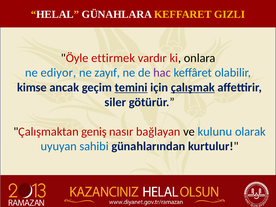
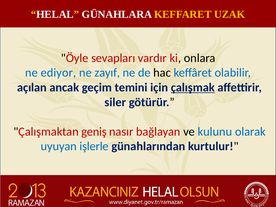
GIZLI: GIZLI -> UZAK (230, 14)
ettirmek: ettirmek -> sevapları (113, 58)
hac colour: purple -> black (162, 73)
kimse: kimse -> açılan (32, 87)
temini underline: present -> none (131, 87)
sahibi: sahibi -> işlerle (94, 146)
